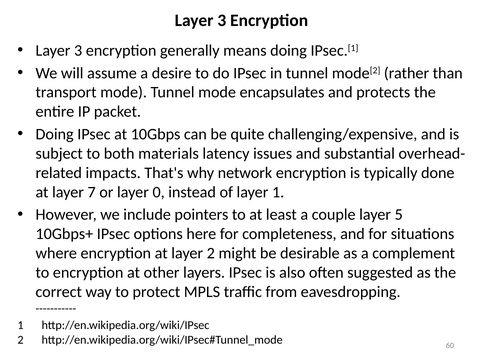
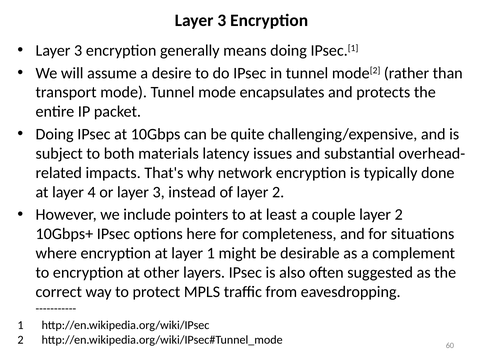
7: 7 -> 4 (92, 192)
or layer 0: 0 -> 3 (159, 192)
of layer 1: 1 -> 2 (278, 192)
couple layer 5: 5 -> 2 (399, 215)
layer 2: 2 -> 1 (211, 253)
